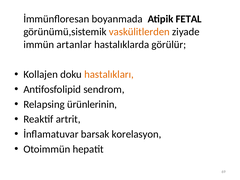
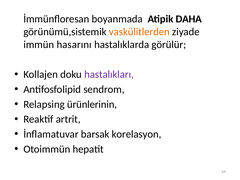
FETAL: FETAL -> DAHA (189, 19)
artanlar: artanlar -> hasarını (74, 45)
hastalıkları colour: orange -> purple (109, 74)
